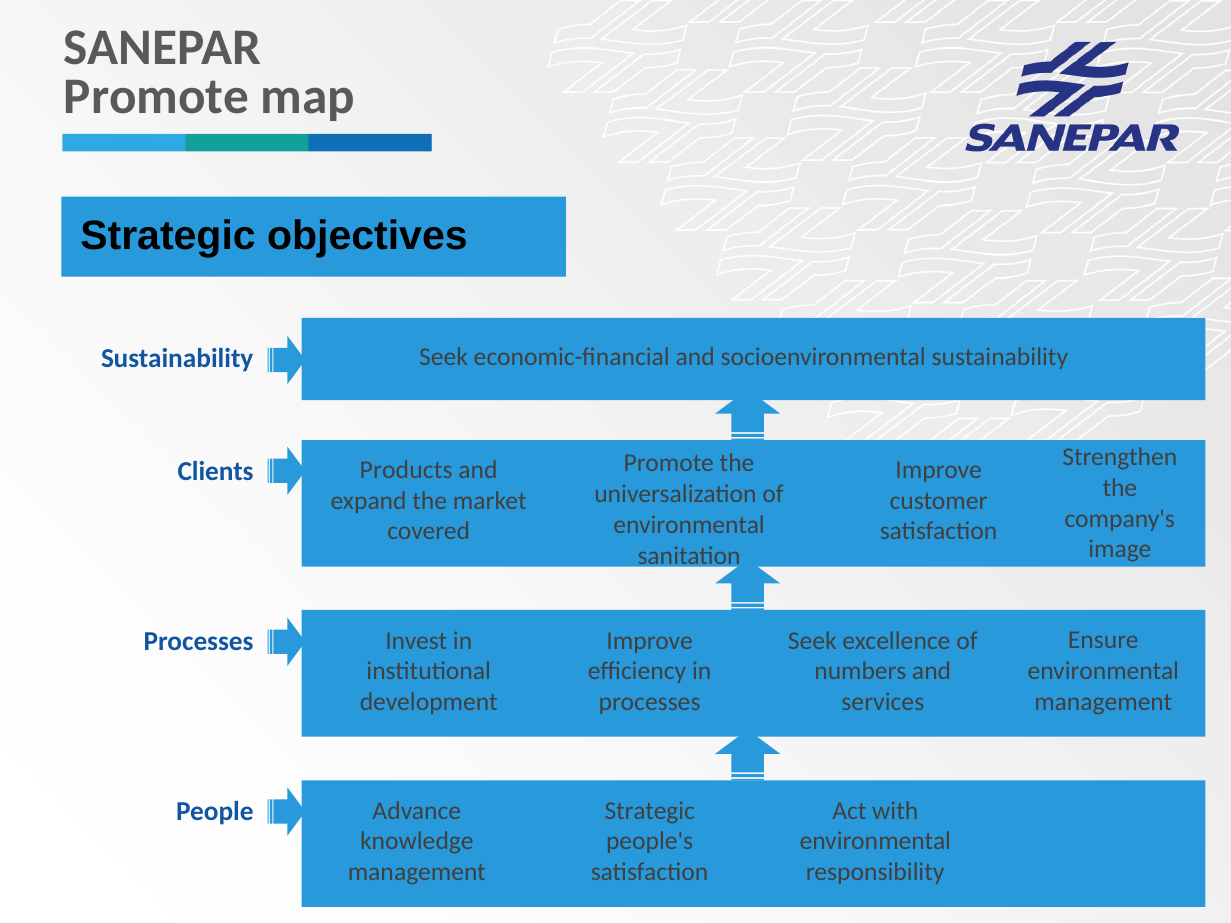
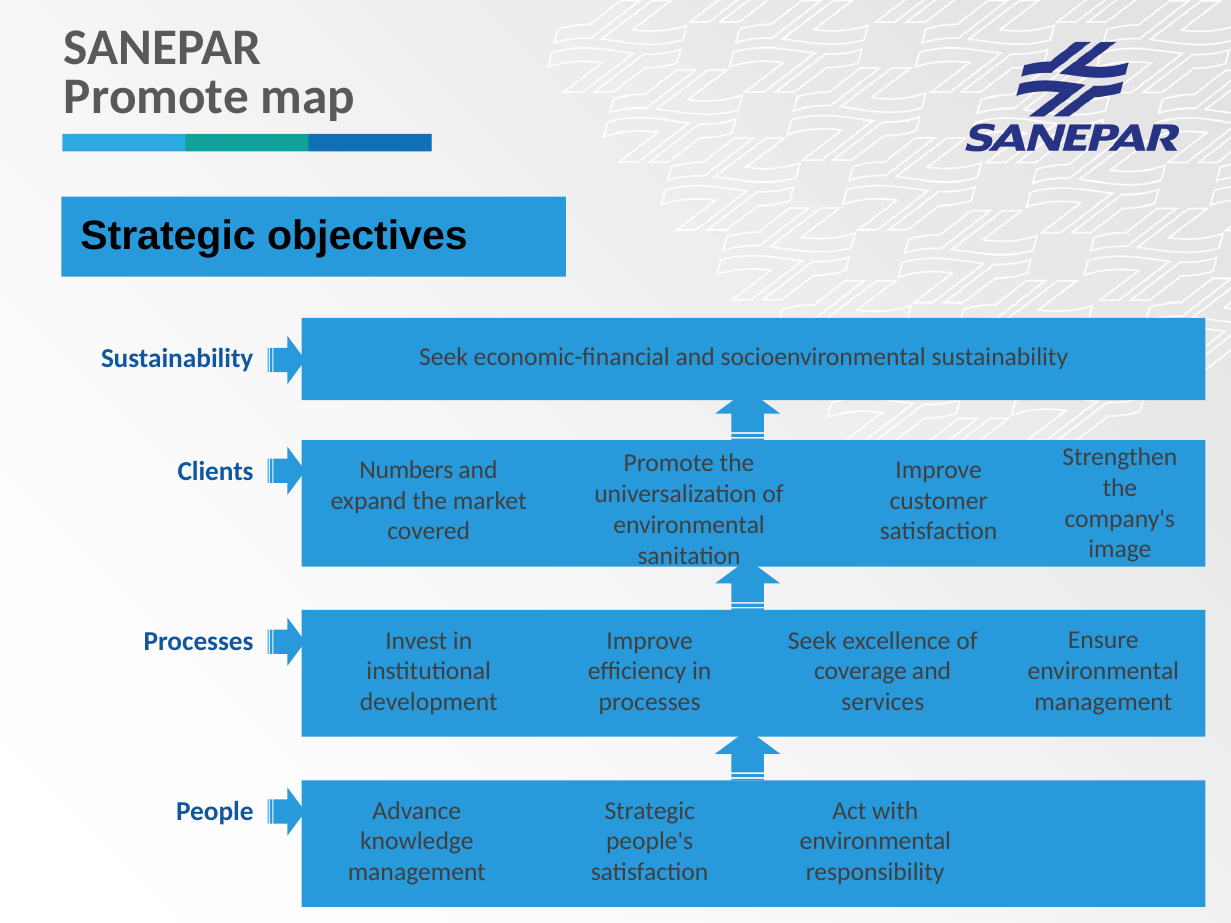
Products: Products -> Numbers (406, 470)
numbers: numbers -> coverage (861, 672)
